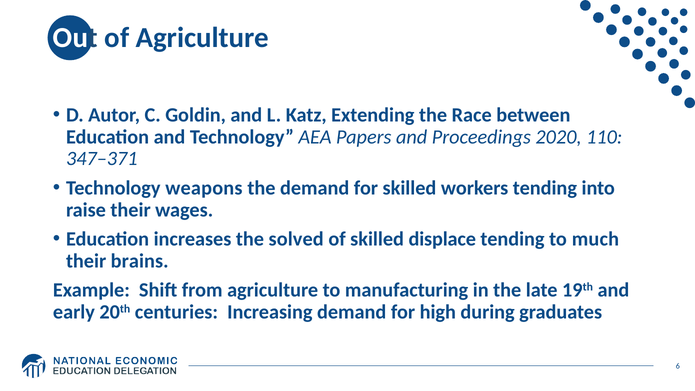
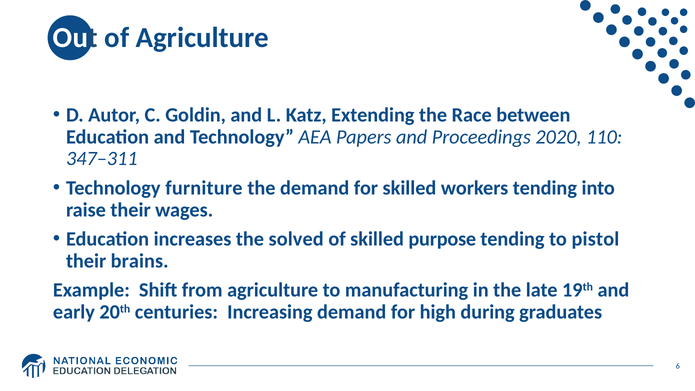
347–371: 347–371 -> 347–311 (102, 159)
weapons: weapons -> furniture (204, 188)
displace: displace -> purpose (442, 239)
much: much -> pistol (595, 239)
